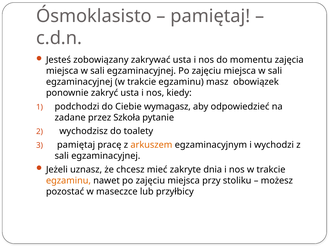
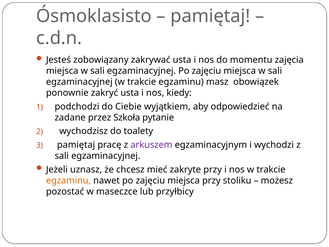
wymagasz: wymagasz -> wyjątkiem (167, 106)
arkuszem colour: orange -> purple (151, 145)
zakryte dnia: dnia -> przy (213, 169)
